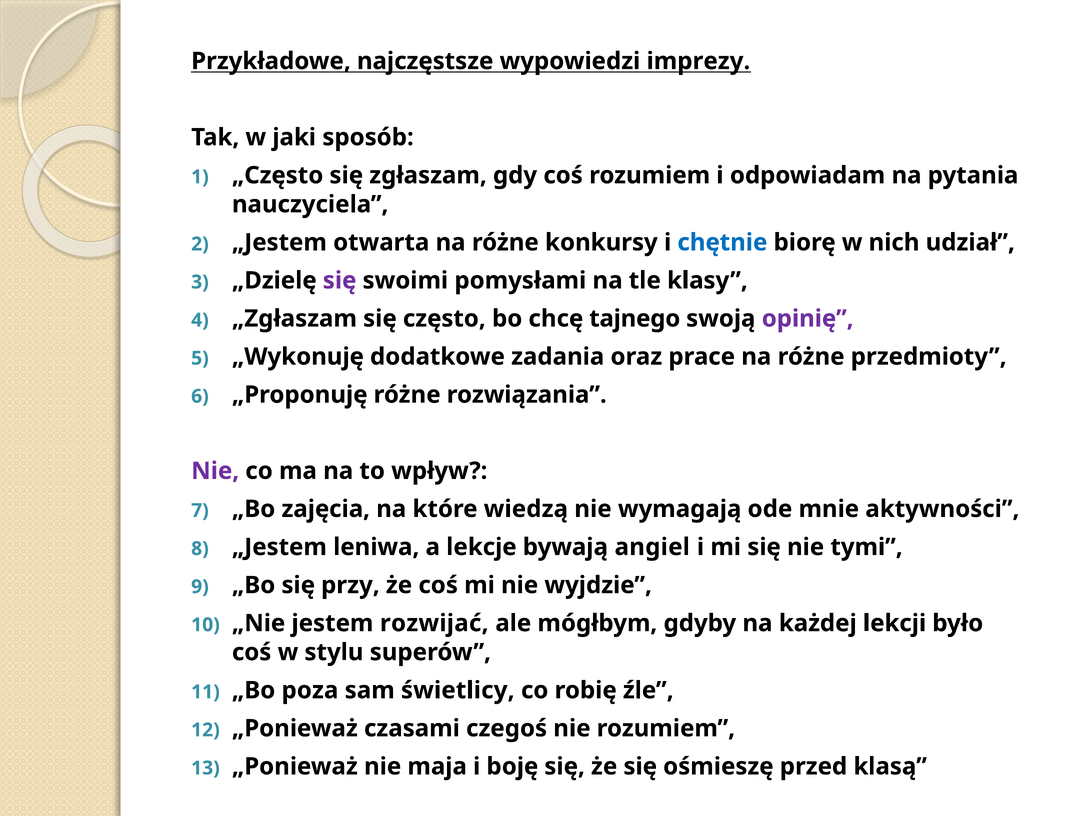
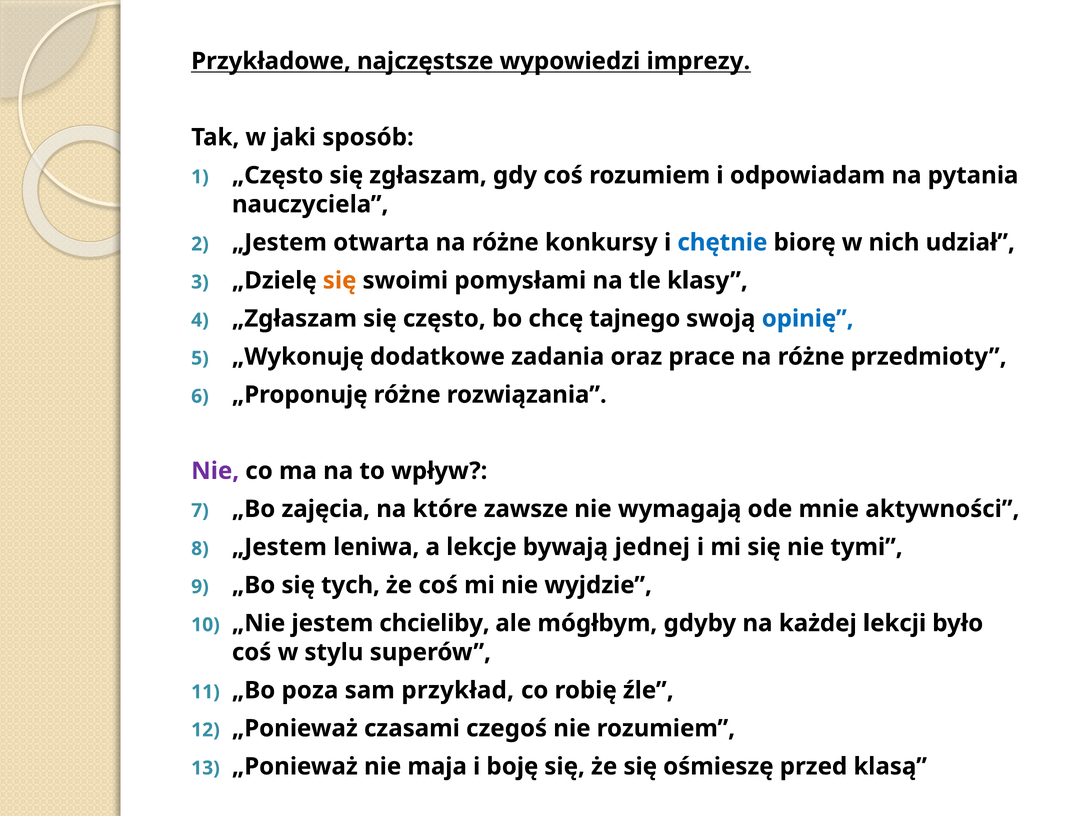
się colour: purple -> orange (340, 280)
opinię colour: purple -> blue (808, 318)
wiedzą: wiedzą -> zawsze (526, 509)
angiel: angiel -> jednej (652, 547)
przy: przy -> tych (350, 585)
rozwijać: rozwijać -> chcieliby (434, 623)
świetlicy: świetlicy -> przykład (458, 690)
